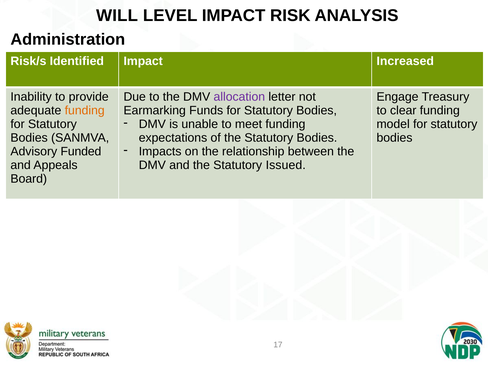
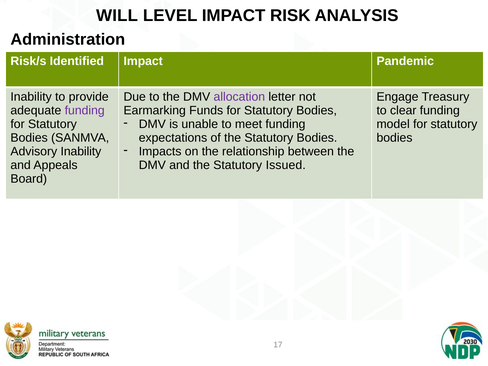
Increased: Increased -> Pandemic (405, 61)
funding colour: orange -> purple (85, 110)
Advisory Funded: Funded -> Inability (81, 151)
